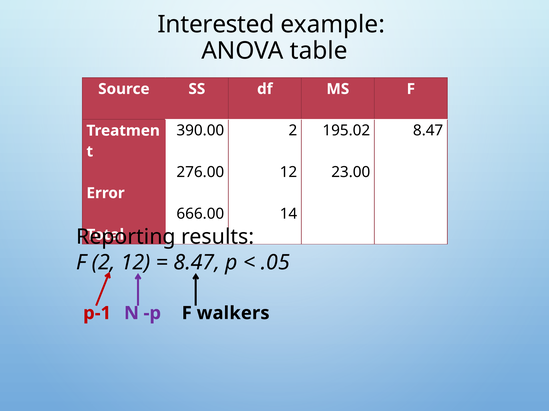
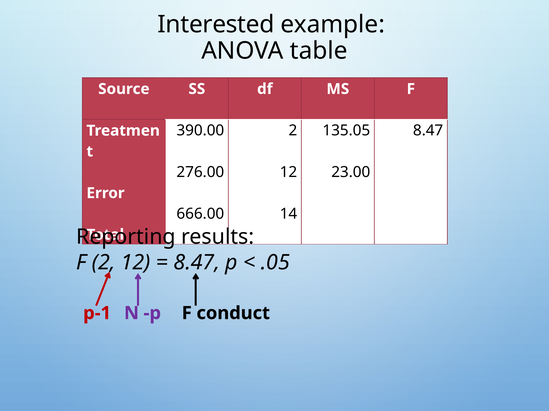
195.02: 195.02 -> 135.05 (346, 131)
walkers: walkers -> conduct (233, 314)
